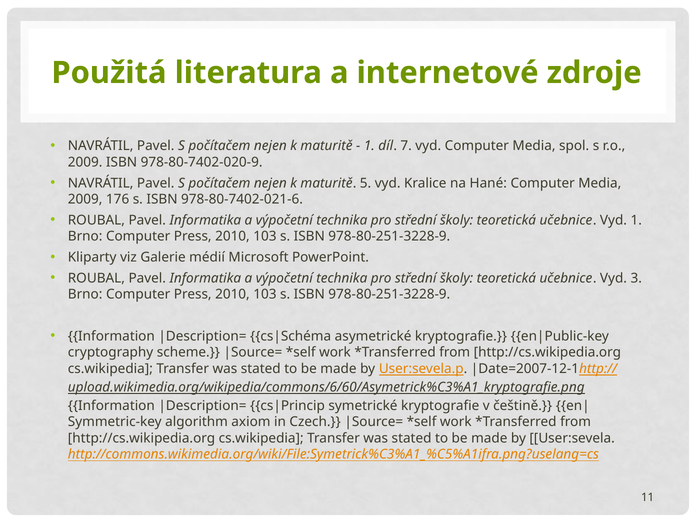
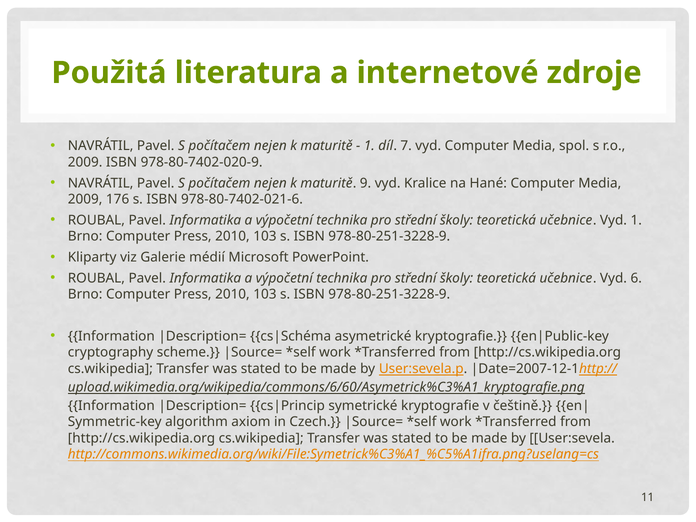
5: 5 -> 9 (366, 183)
3: 3 -> 6 (636, 278)
